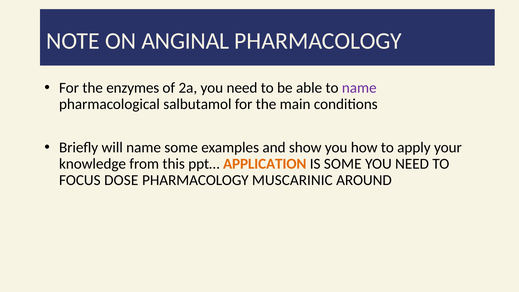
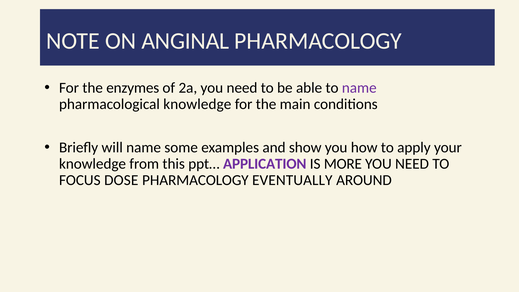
pharmacological salbutamol: salbutamol -> knowledge (197, 104)
APPLICATION colour: orange -> purple (265, 164)
IS SOME: SOME -> MORE (343, 164)
MUSCARINIC: MUSCARINIC -> EVENTUALLY (292, 180)
